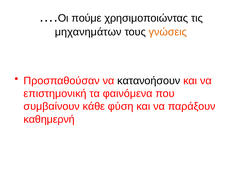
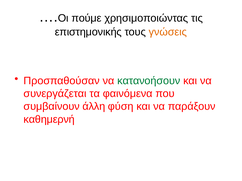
μηχανημάτων: μηχανημάτων -> επιστημονικής (88, 32)
κατανοήσουν colour: black -> green (149, 81)
επιστημονική: επιστημονική -> συνεργάζεται (55, 94)
κάθε: κάθε -> άλλη (94, 107)
